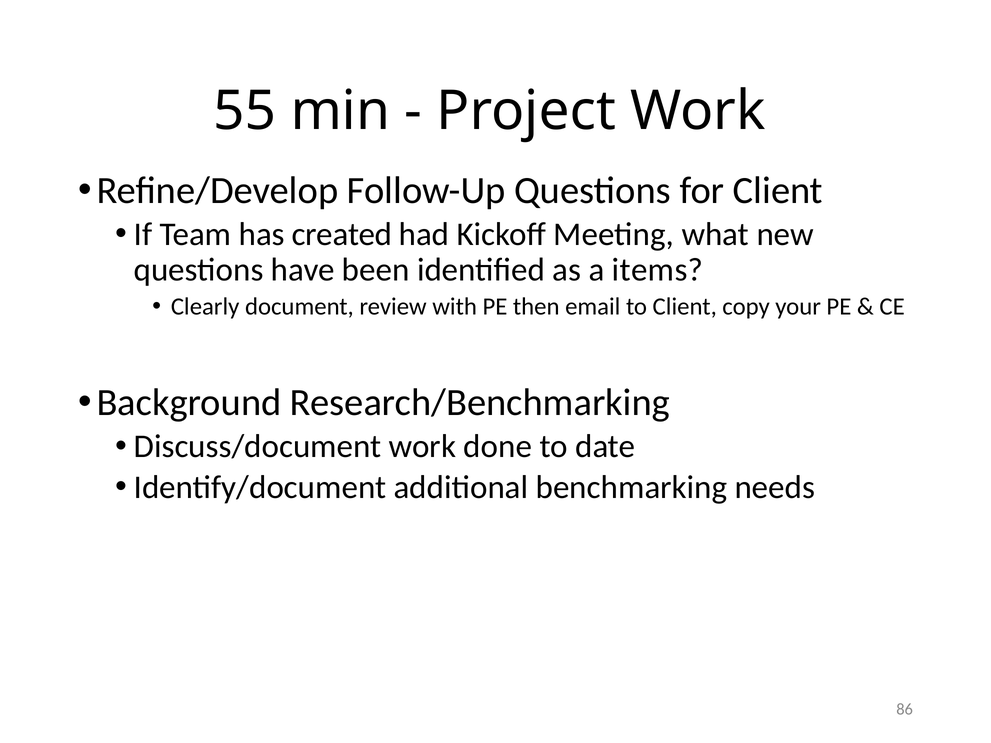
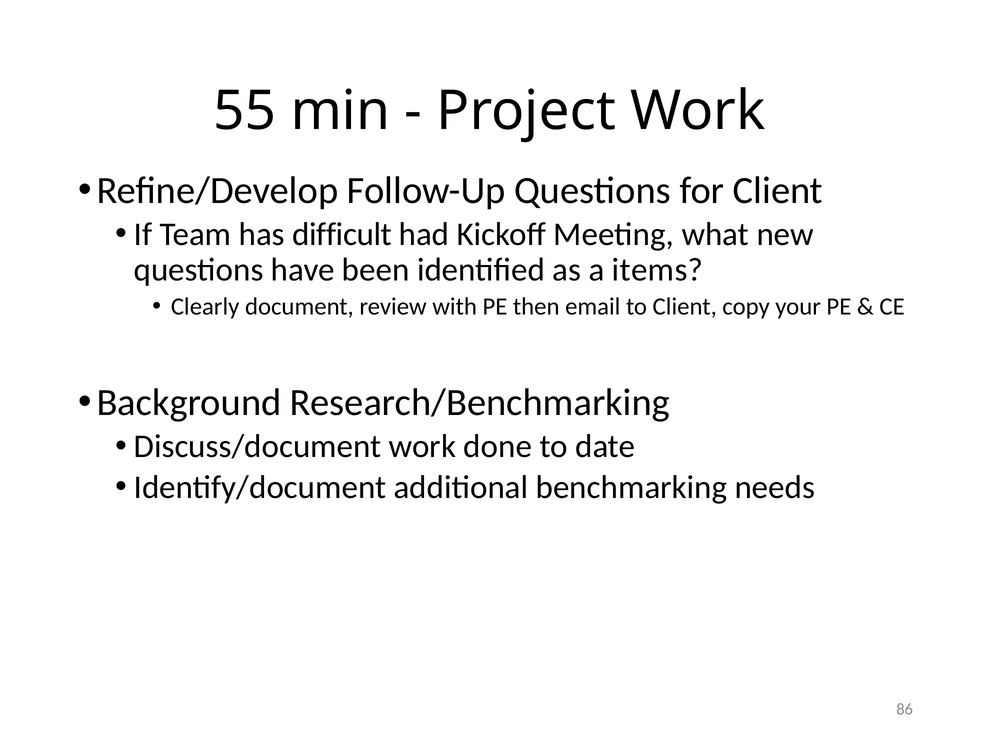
created: created -> difficult (342, 234)
